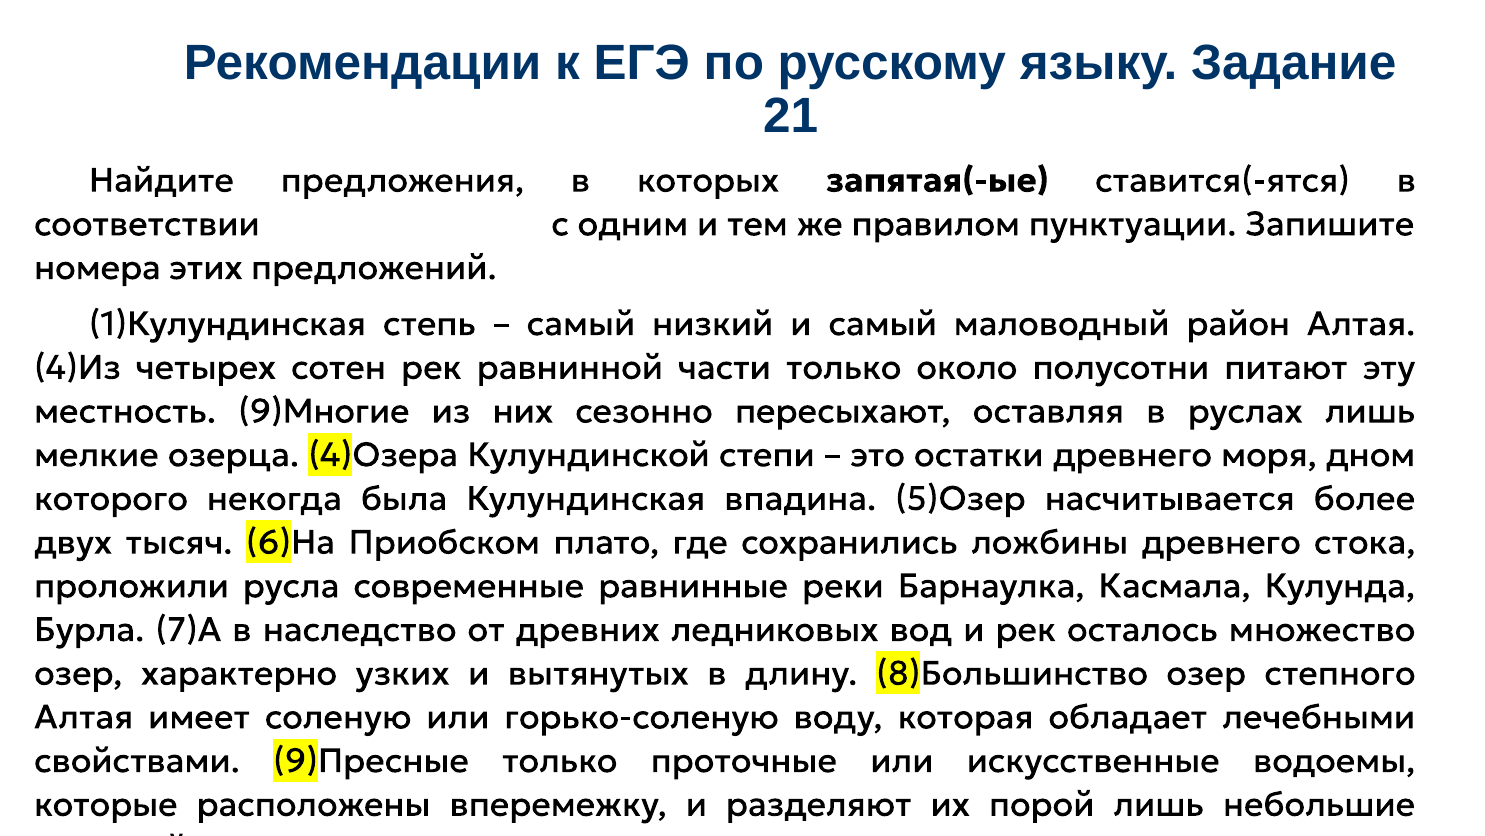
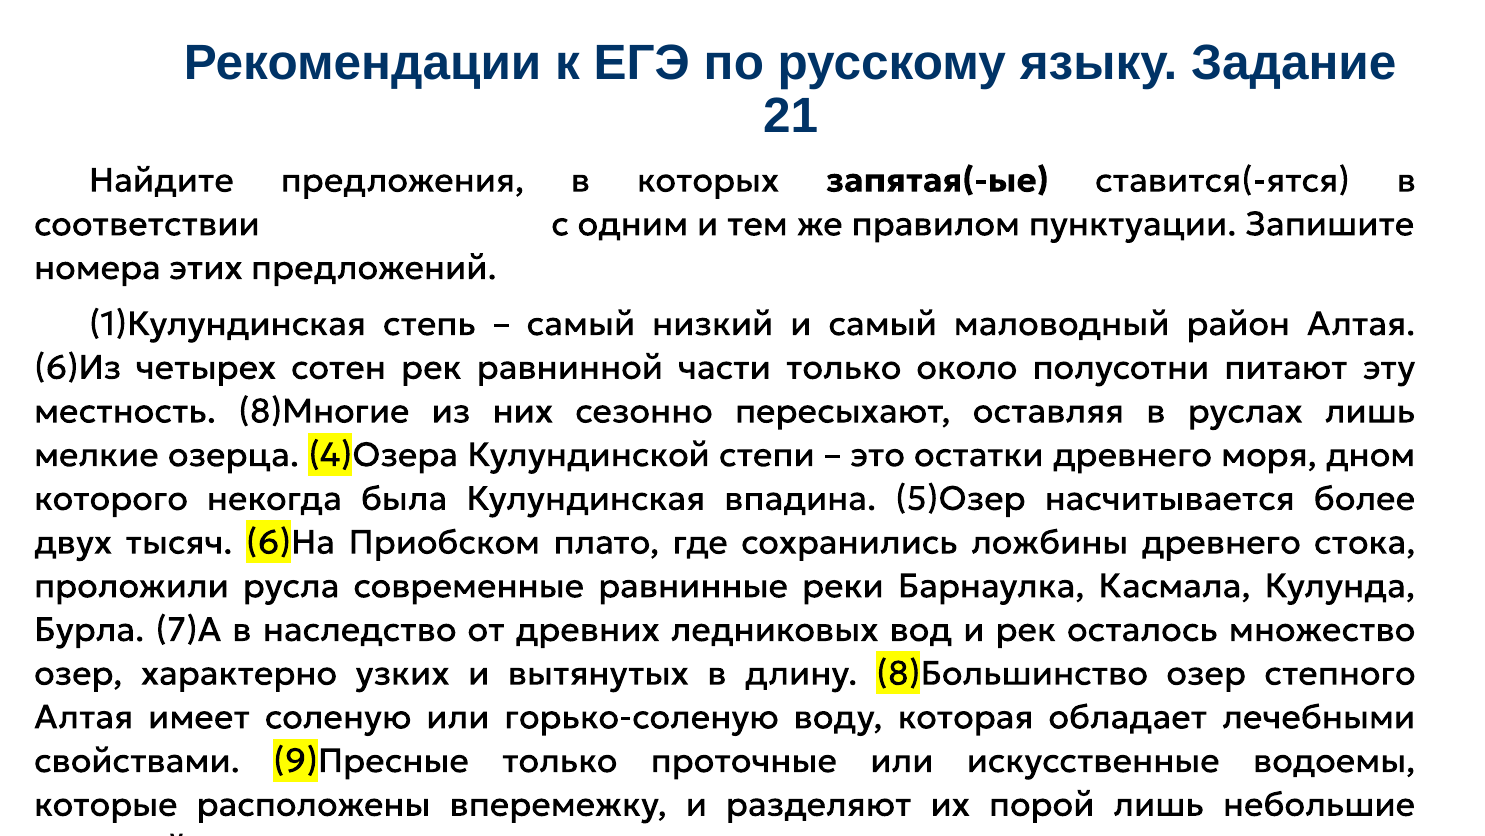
4)Из: 4)Из -> 6)Из (78, 367)
9)Многие: 9)Многие -> 8)Многие (324, 411)
